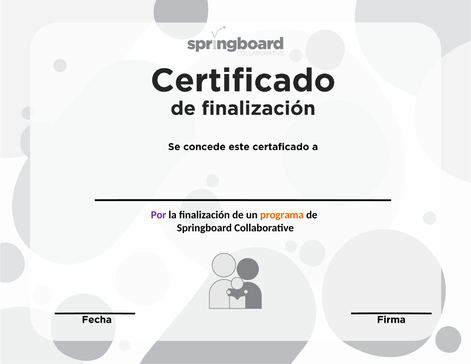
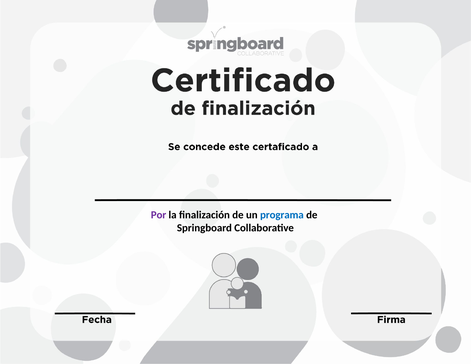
programa colour: orange -> blue (282, 215)
